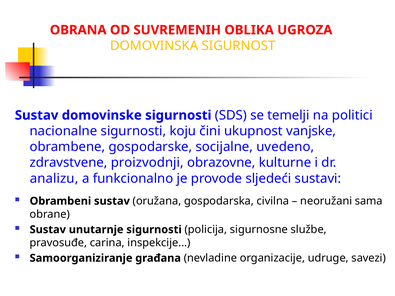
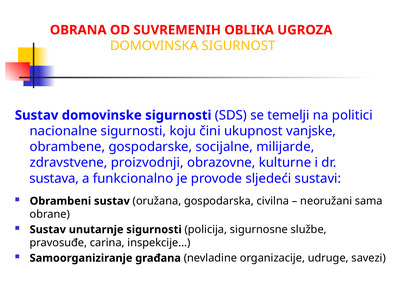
uvedeno: uvedeno -> milijarde (285, 147)
analizu: analizu -> sustava (54, 179)
